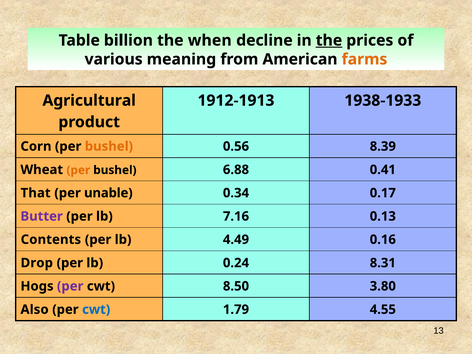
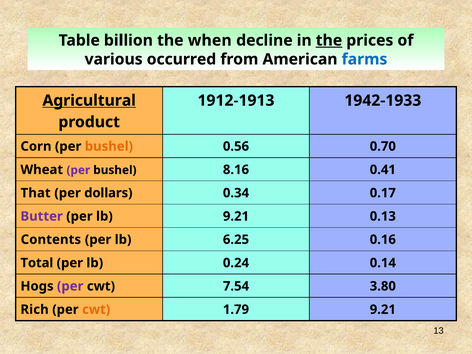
meaning: meaning -> occurred (181, 59)
farms colour: orange -> blue (364, 59)
Agricultural underline: none -> present (89, 101)
1938-1933: 1938-1933 -> 1942-1933 (383, 101)
8.39: 8.39 -> 0.70 (383, 146)
per colour: orange -> purple (78, 170)
6.88: 6.88 -> 8.16 (236, 170)
unable: unable -> dollars (108, 193)
lb 7.16: 7.16 -> 9.21 (236, 216)
4.49: 4.49 -> 6.25 (236, 240)
Drop: Drop -> Total (37, 263)
8.31: 8.31 -> 0.14 (383, 263)
8.50: 8.50 -> 7.54 (236, 286)
Also: Also -> Rich (35, 310)
cwt colour: blue -> orange (96, 310)
1.79 4.55: 4.55 -> 9.21 (383, 310)
